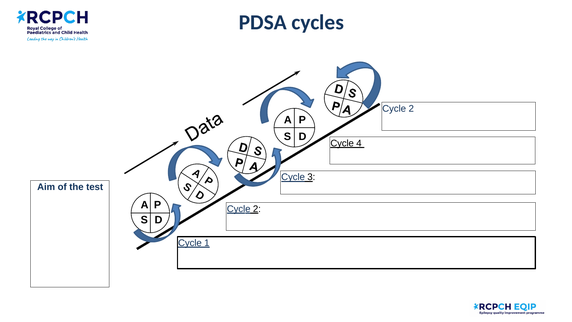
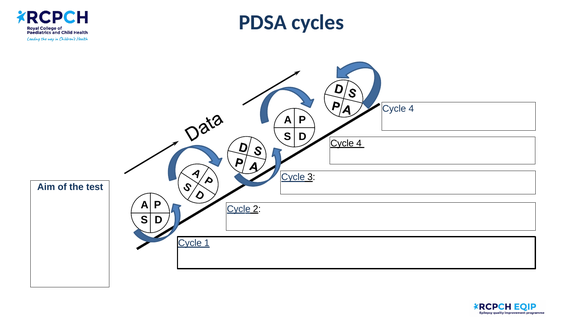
2: 2 -> 4 (411, 109)
